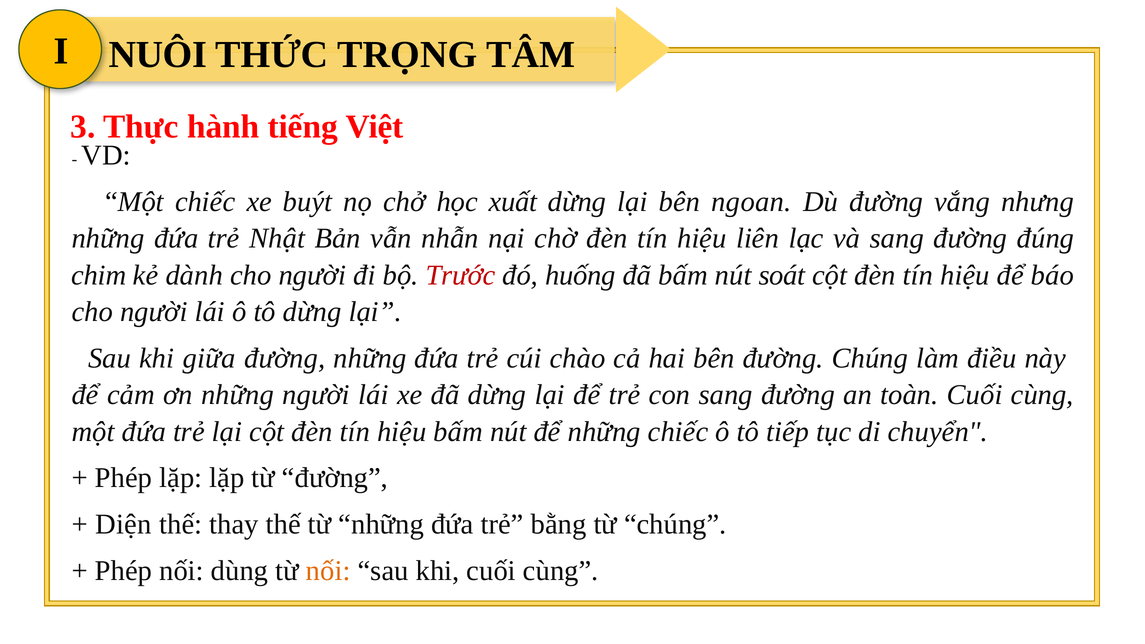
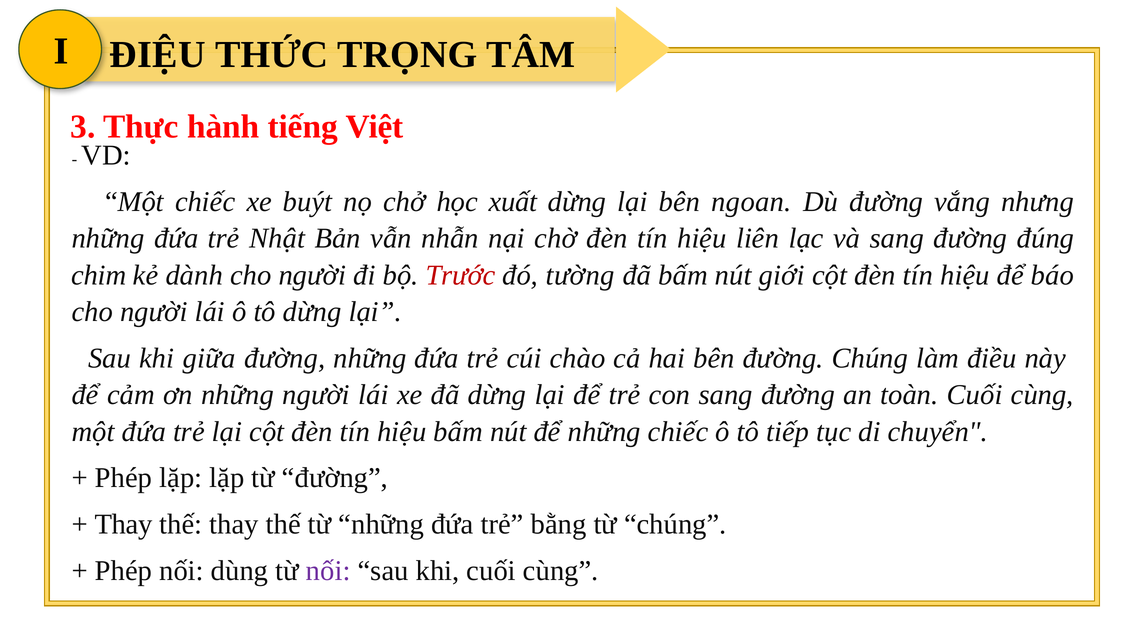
NUÔI: NUÔI -> ĐIỆU (157, 54)
huống: huống -> tường (580, 275)
soát: soát -> giới (782, 275)
Diện: Diện -> Thay (124, 524)
nối colour: orange -> purple (328, 571)
